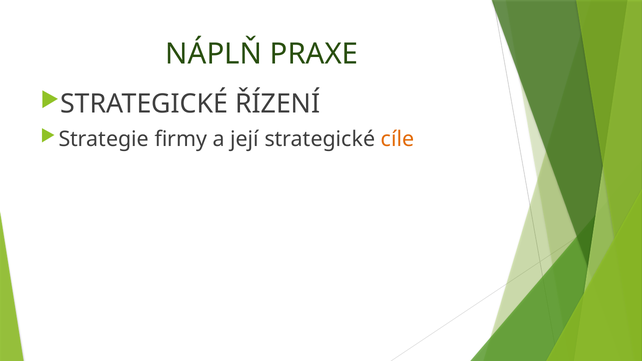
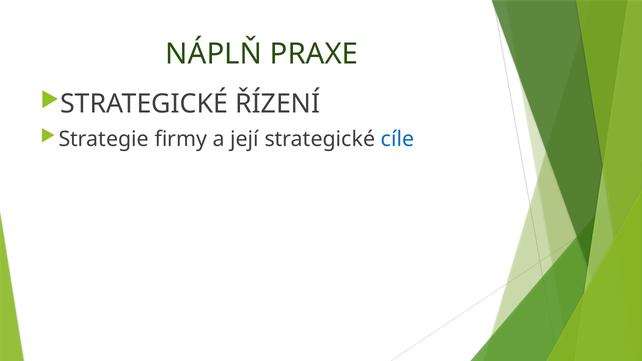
cíle colour: orange -> blue (397, 139)
